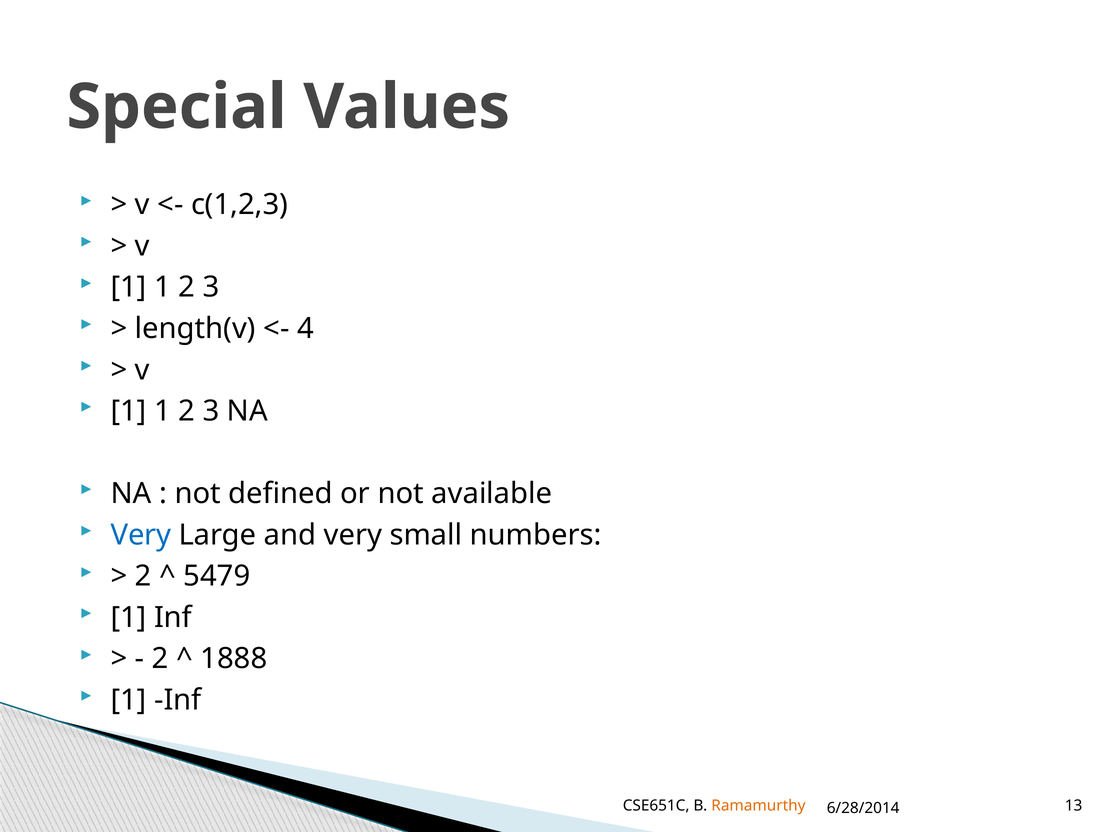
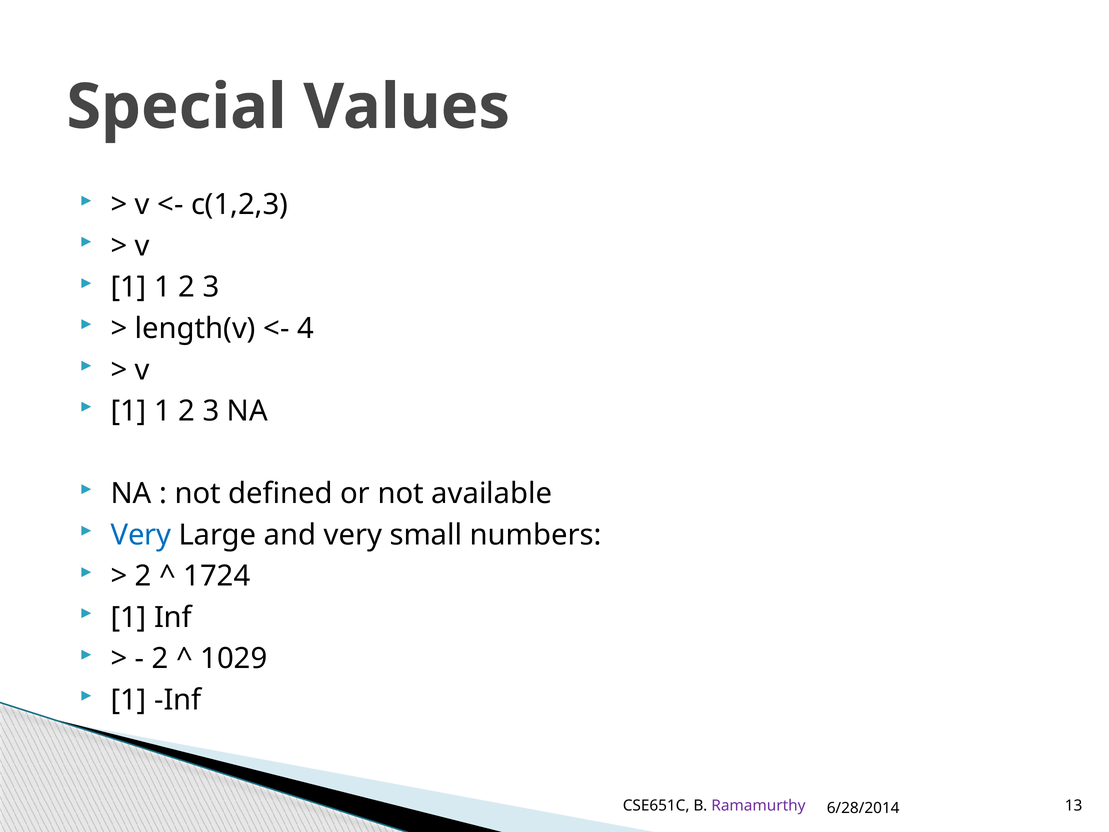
5479: 5479 -> 1724 (217, 576)
1888: 1888 -> 1029 (234, 659)
Ramamurthy colour: orange -> purple (758, 805)
